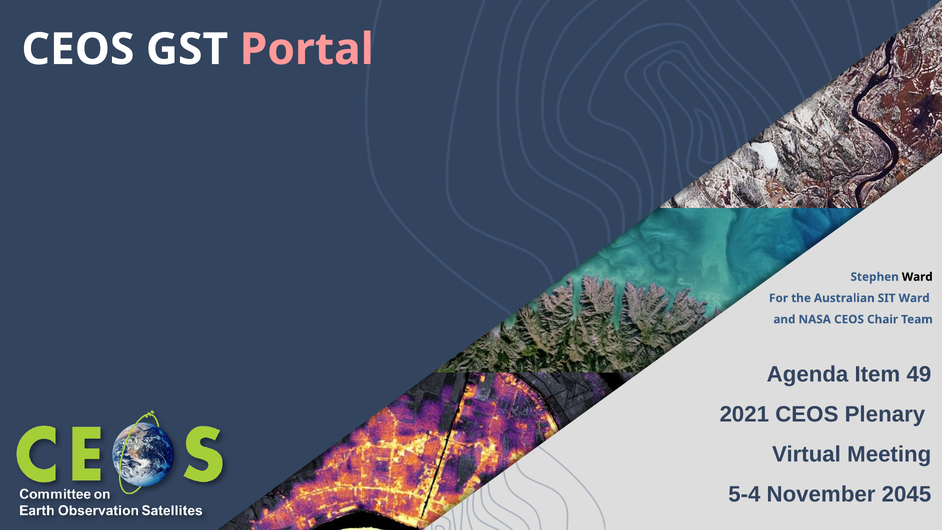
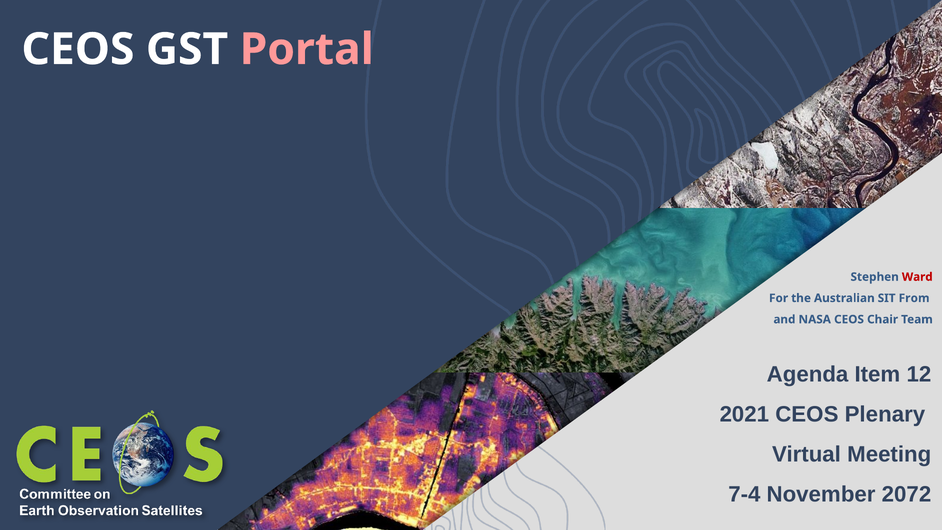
Ward colour: black -> red (917, 277)
SIT Ward: Ward -> From (914, 298)
49: 49 -> 12 (919, 374)
5-4: 5-4 -> 7-4 (744, 494)
2045: 2045 -> 2072 (906, 494)
